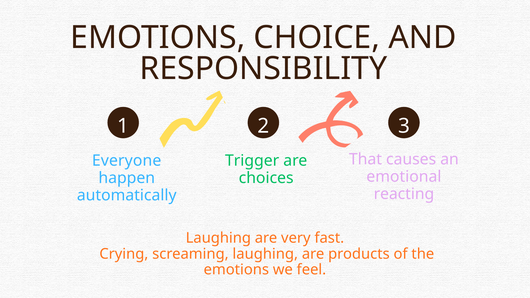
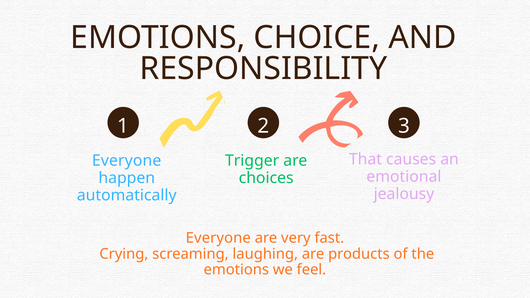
reacting: reacting -> jealousy (404, 194)
Laughing: Laughing -> Everyone (218, 238)
